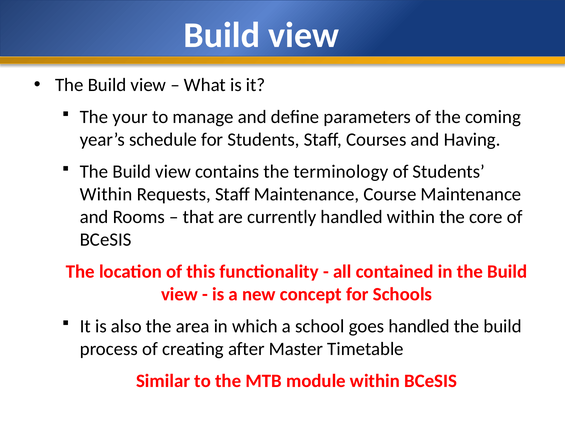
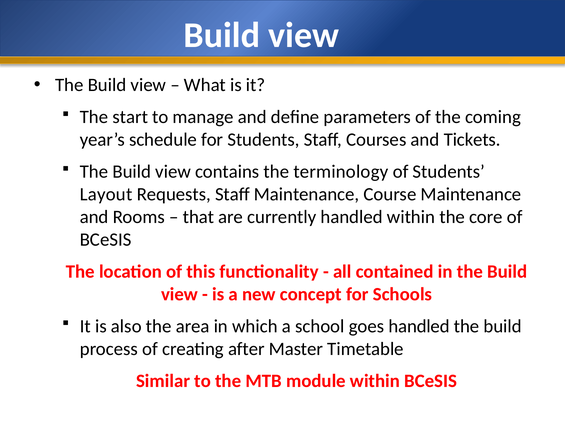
your: your -> start (130, 117)
Having: Having -> Tickets (472, 140)
Within: Within -> Layout (106, 194)
